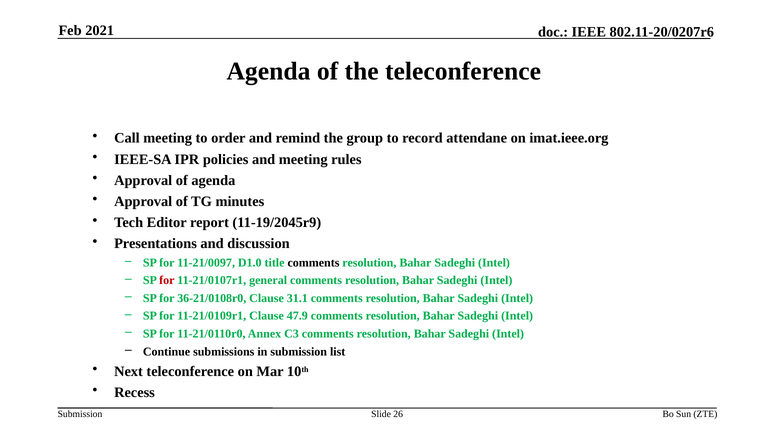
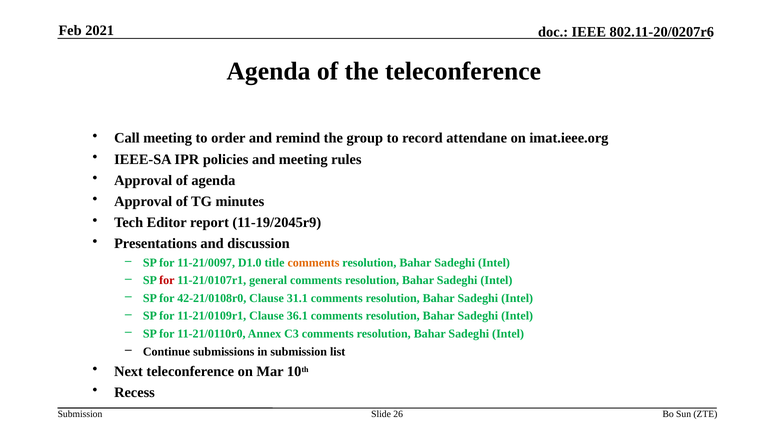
comments colour: black -> orange (313, 263)
36-21/0108r0: 36-21/0108r0 -> 42-21/0108r0 (212, 298)
47.9: 47.9 -> 36.1 (297, 316)
